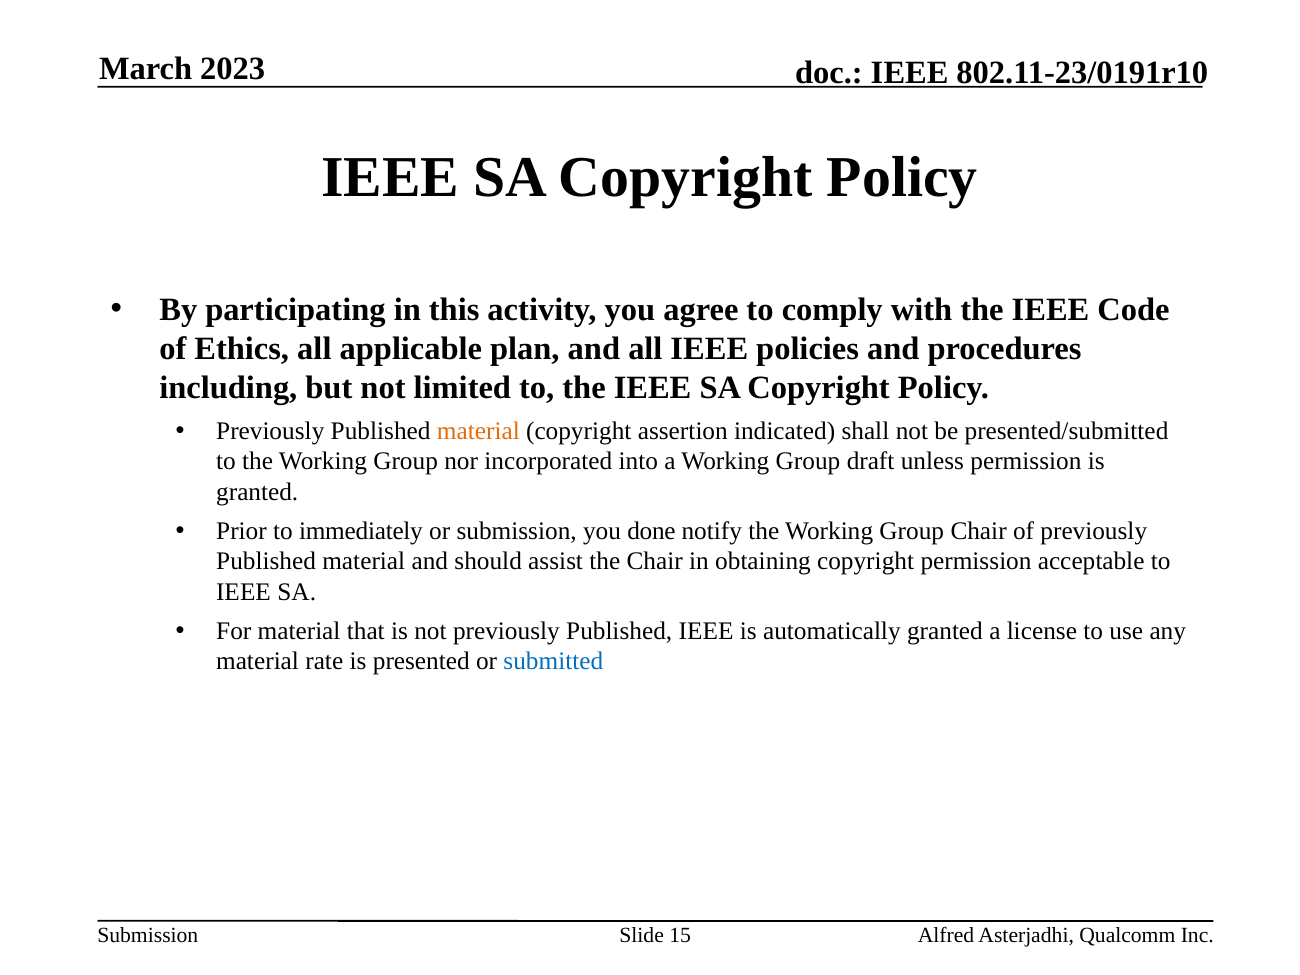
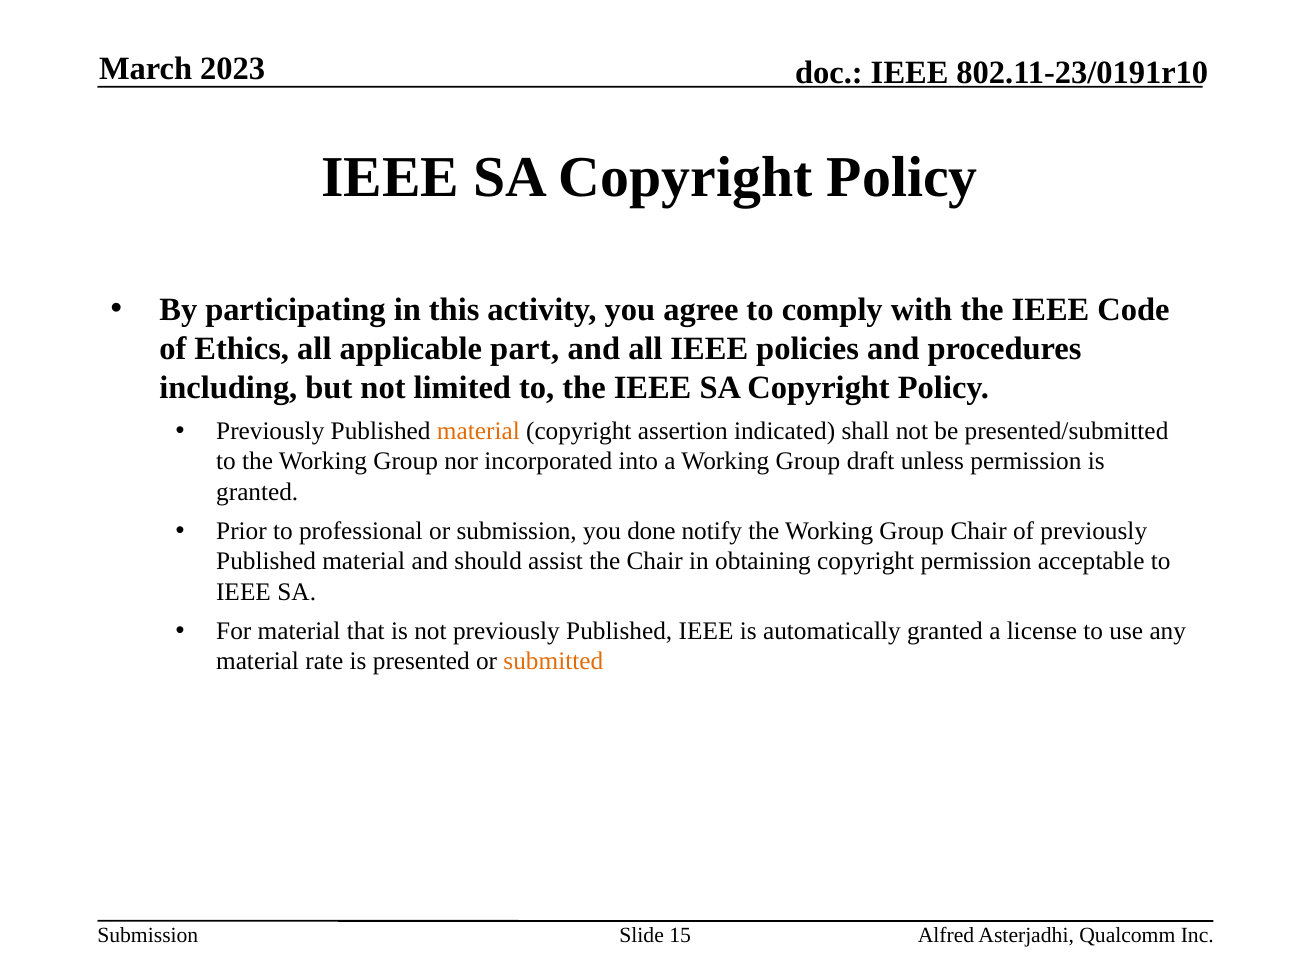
plan: plan -> part (525, 349)
immediately: immediately -> professional (361, 531)
submitted colour: blue -> orange (553, 662)
